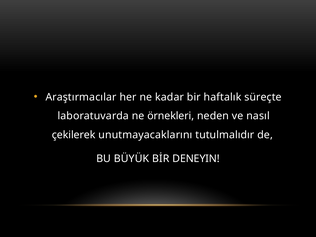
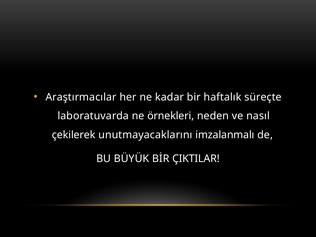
tutulmalıdır: tutulmalıdır -> imzalanmalı (225, 135)
DENEYIN: DENEYIN -> ÇIKTILAR (196, 159)
